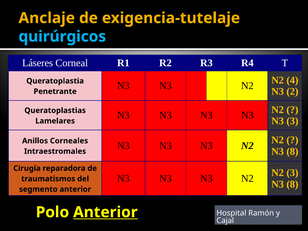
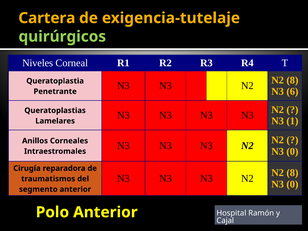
Anclaje: Anclaje -> Cartera (47, 18)
quirúrgicos colour: light blue -> light green (62, 37)
Láseres: Láseres -> Niveles (38, 63)
4: 4 -> 8 (292, 80)
2: 2 -> 6 (292, 92)
N3 3: 3 -> 1 (292, 121)
8: 8 -> 0 (292, 151)
3: 3 -> 8 (292, 173)
8: 8 -> 0 (292, 184)
Anterior underline: present -> none (105, 212)
